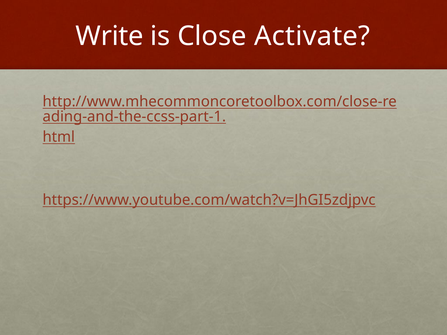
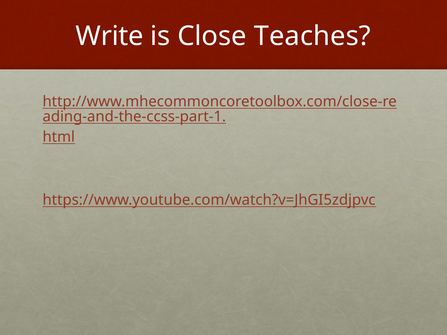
Activate: Activate -> Teaches (312, 36)
